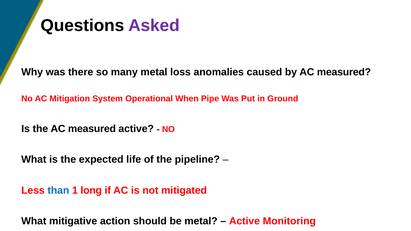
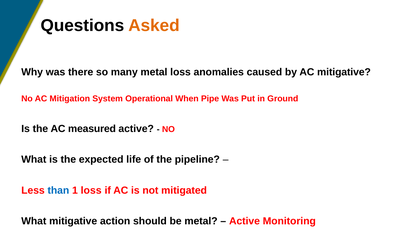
Asked colour: purple -> orange (154, 26)
by AC measured: measured -> mitigative (344, 72)
1 long: long -> loss (91, 190)
